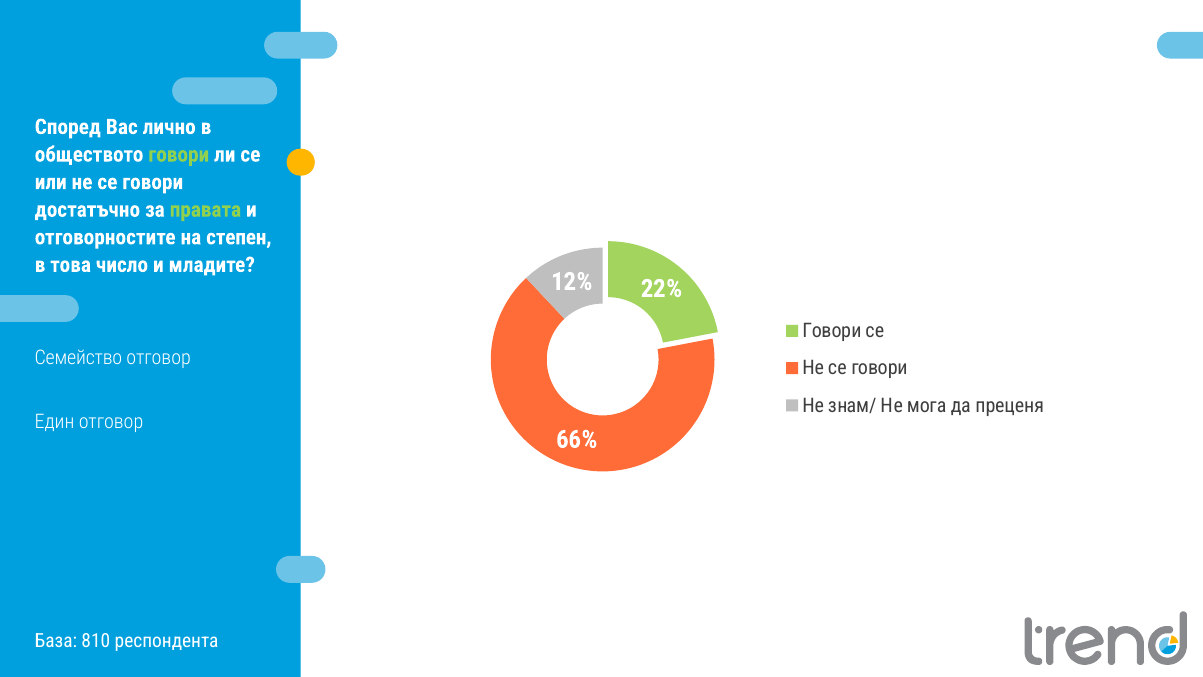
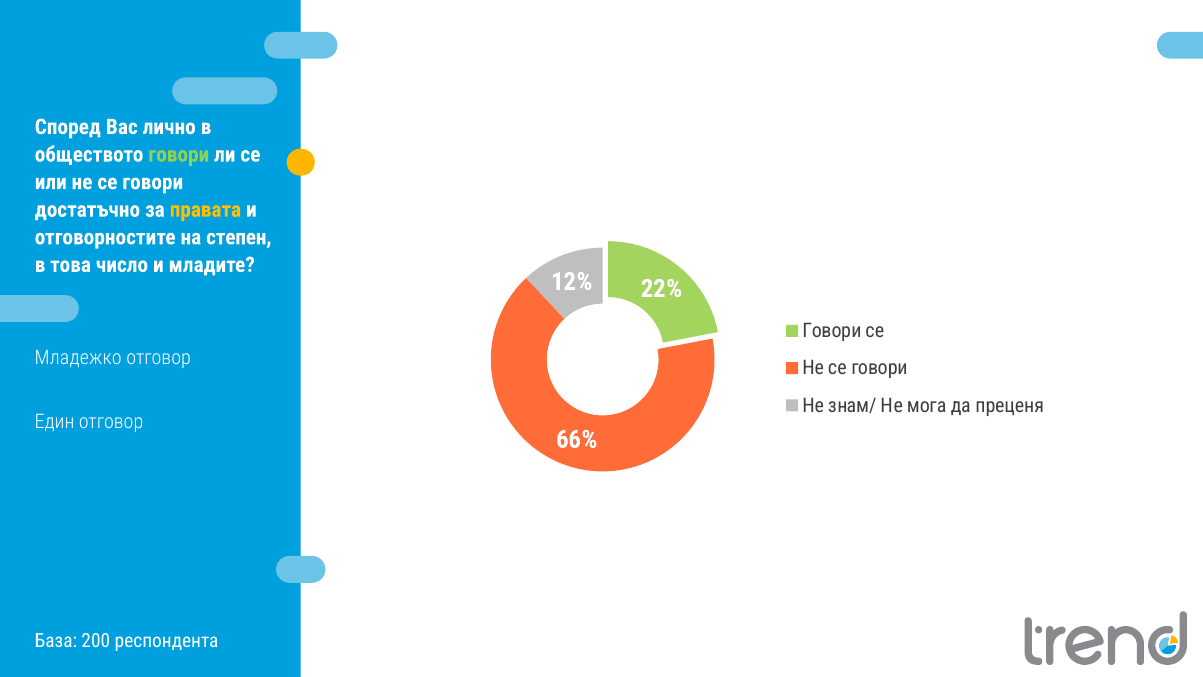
правата colour: light green -> yellow (205, 210)
Семейство: Семейство -> Младежко (78, 358)
810: 810 -> 200 (96, 640)
